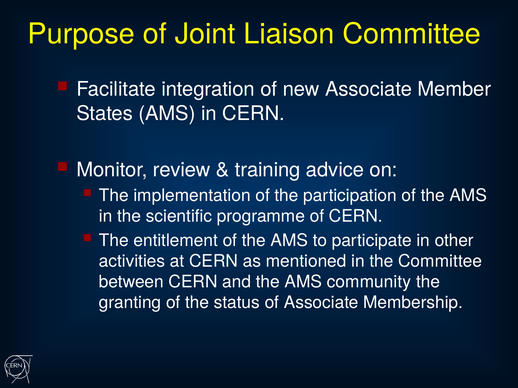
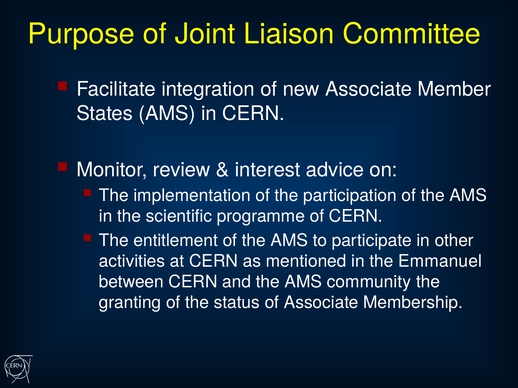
training: training -> interest (268, 170)
the Committee: Committee -> Emmanuel (440, 261)
